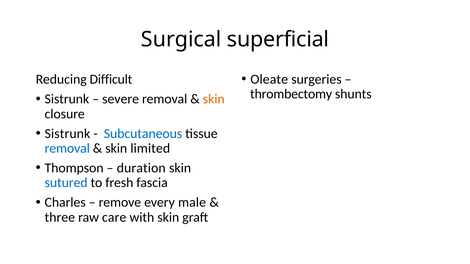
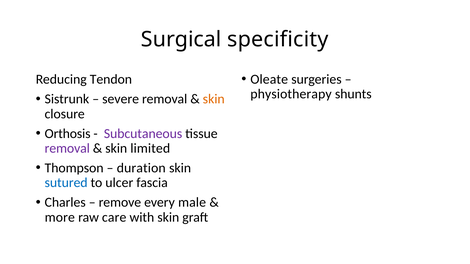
superficial: superficial -> specificity (278, 39)
Difficult: Difficult -> Tendon (111, 79)
thrombectomy: thrombectomy -> physiotherapy (291, 94)
Sistrunk: Sistrunk -> Orthosis (68, 134)
Subcutaneous colour: blue -> purple (143, 134)
removal colour: blue -> purple (67, 148)
fresh: fresh -> ulcer (119, 183)
three: three -> more (60, 218)
